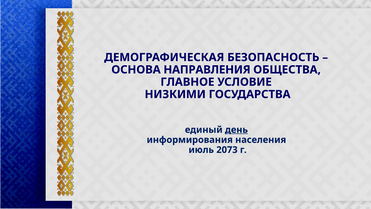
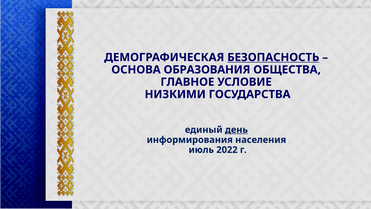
БЕЗОПАСНОСТЬ underline: none -> present (273, 57)
НАПРАВЛЕНИЯ: НАПРАВЛЕНИЯ -> ОБРАЗОВАНИЯ (207, 70)
2073: 2073 -> 2022 (227, 150)
